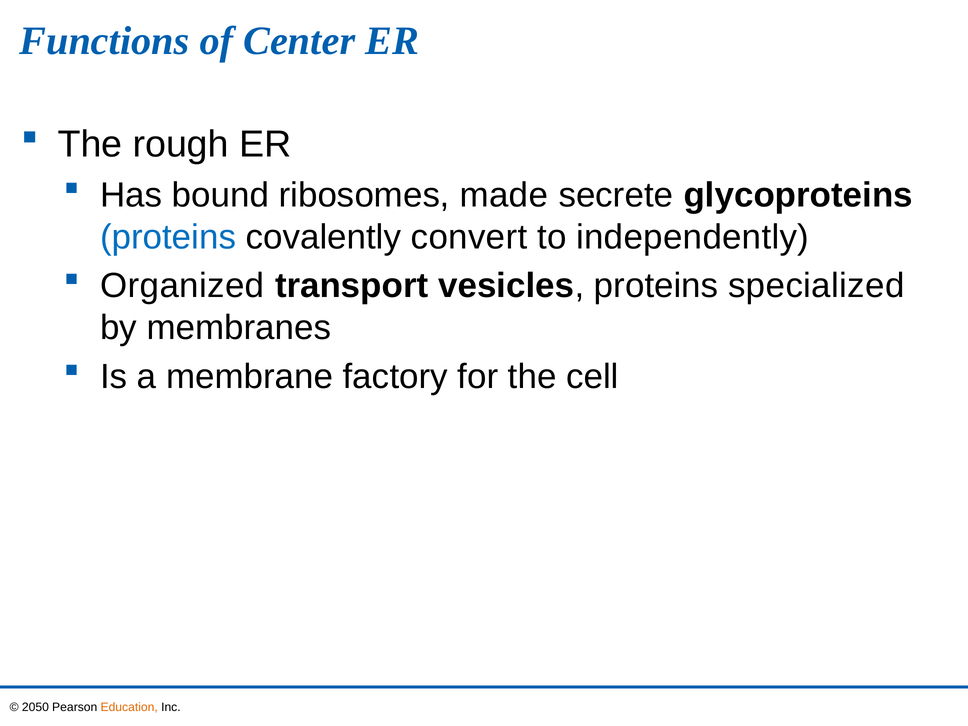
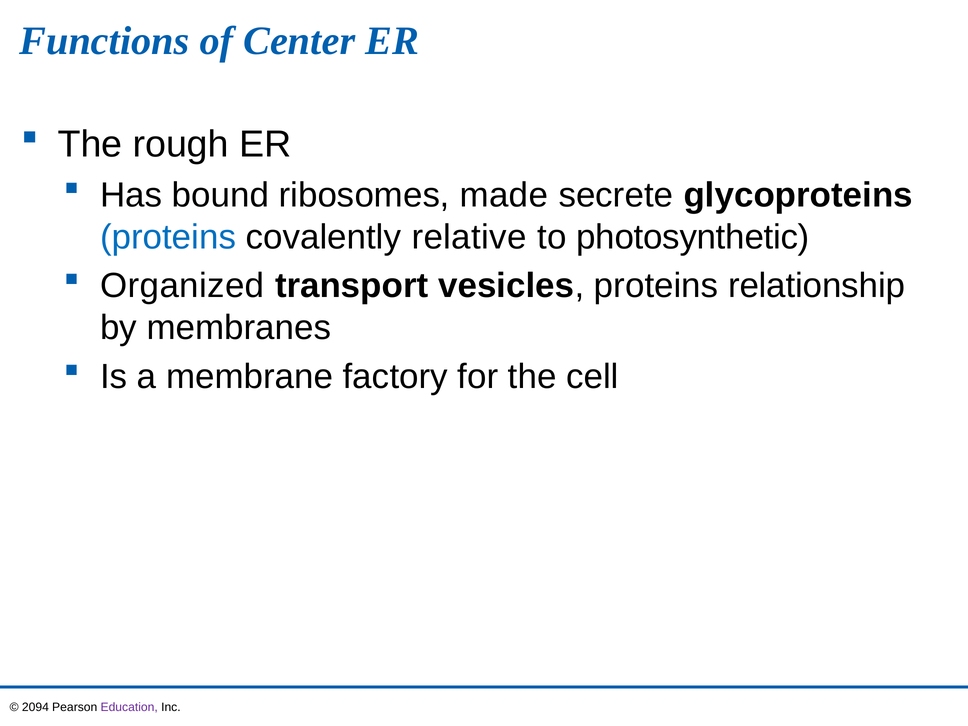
convert: convert -> relative (469, 237)
independently: independently -> photosynthetic (693, 237)
specialized: specialized -> relationship (817, 286)
2050: 2050 -> 2094 (35, 707)
Education colour: orange -> purple (129, 707)
